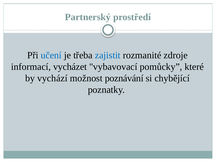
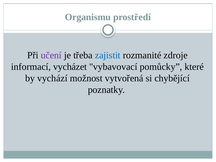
Partnerský: Partnerský -> Organismu (88, 17)
učení colour: blue -> purple (51, 55)
poznávání: poznávání -> vytvořená (124, 78)
